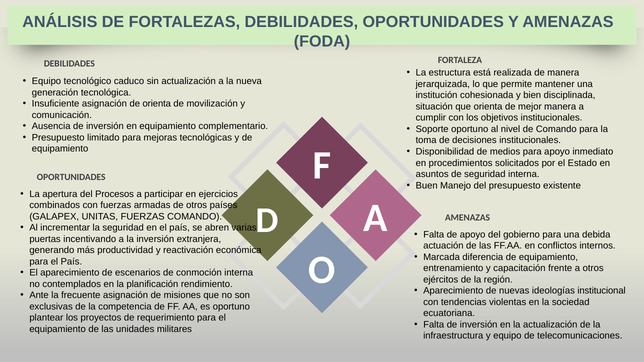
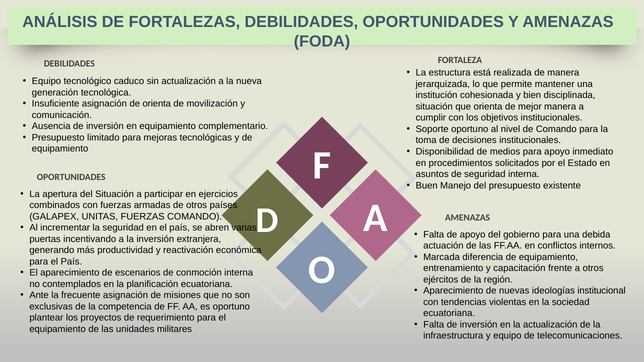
del Procesos: Procesos -> Situación (115, 194)
planificación rendimiento: rendimiento -> ecuatoriana (207, 284)
